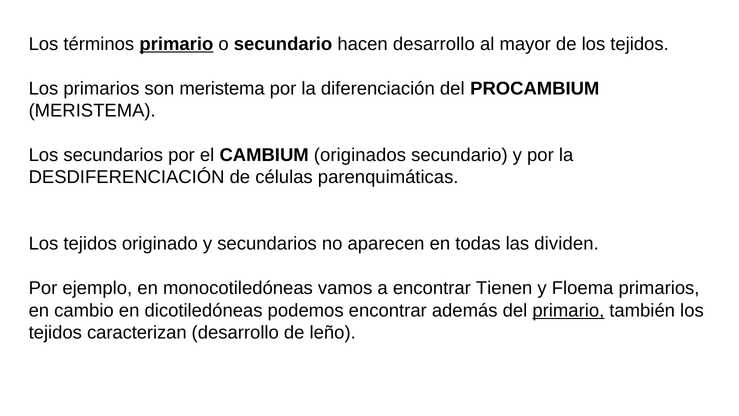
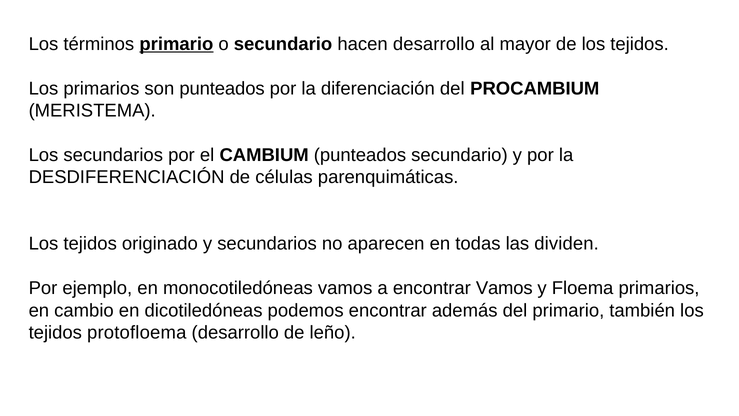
son meristema: meristema -> punteados (222, 89)
CAMBIUM originados: originados -> punteados (360, 155)
encontrar Tienen: Tienen -> Vamos (504, 288)
primario underline: present -> none (568, 310)
caracterizan: caracterizan -> protofloema (137, 332)
